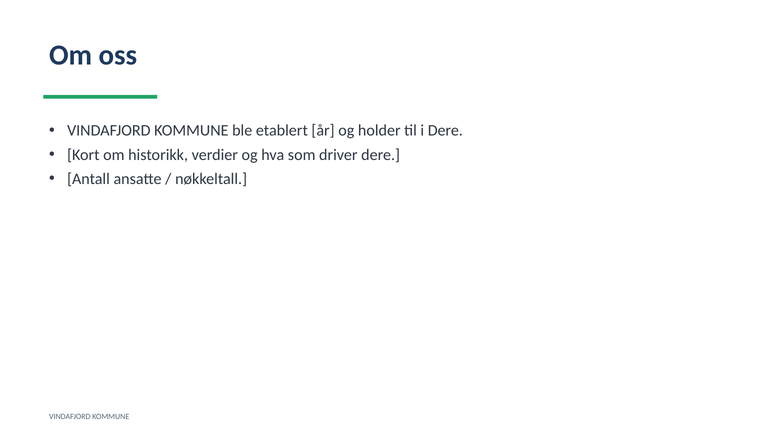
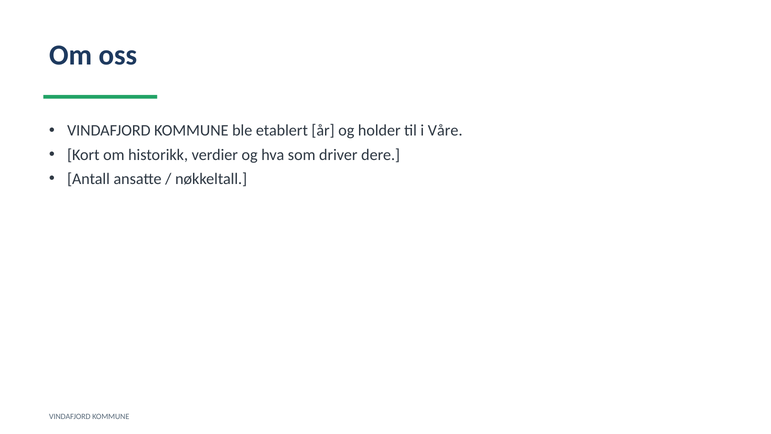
i Dere: Dere -> Våre (445, 131)
